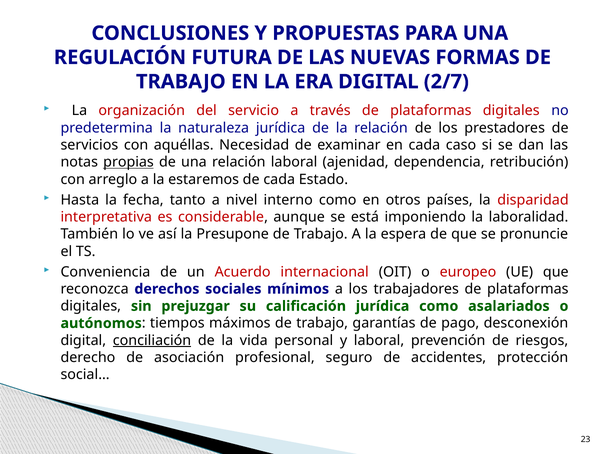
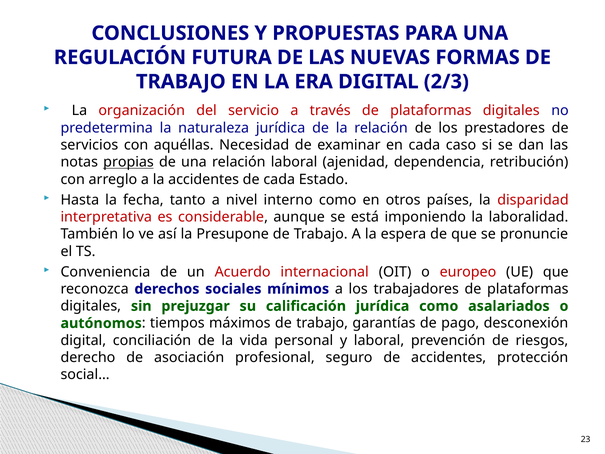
2/7: 2/7 -> 2/3 (446, 82)
la estaremos: estaremos -> accidentes (204, 179)
conciliación underline: present -> none (152, 340)
